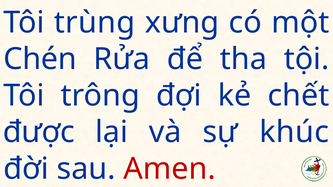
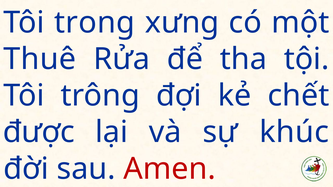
trùng: trùng -> trọng (95, 23)
Chén: Chén -> Thuê (40, 59)
